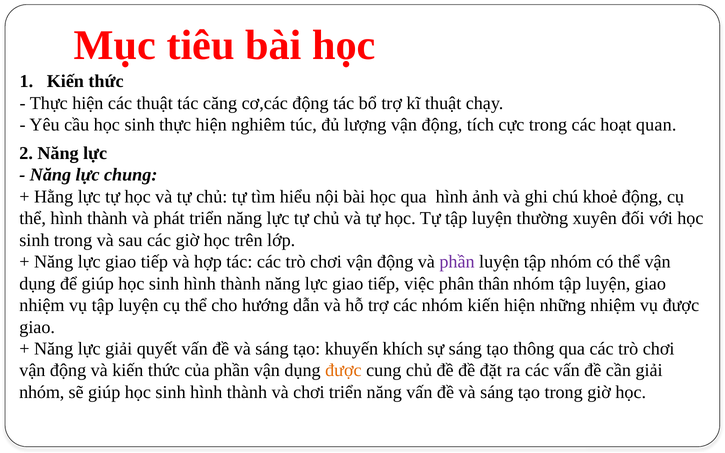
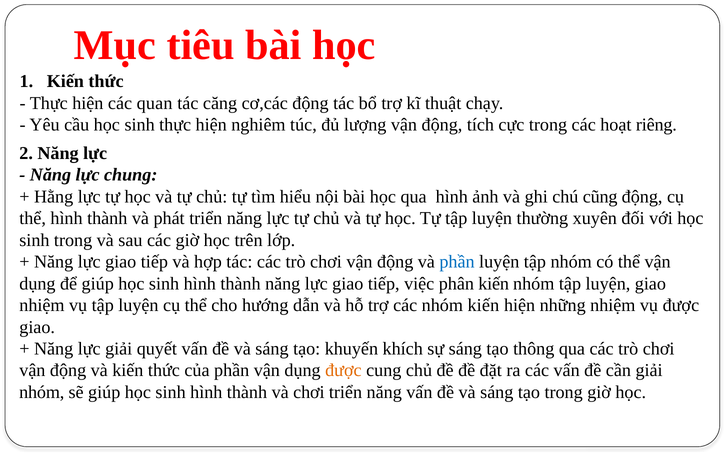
các thuật: thuật -> quan (155, 103)
quan: quan -> riêng (656, 125)
khoẻ: khoẻ -> cũng (600, 197)
phần colour: purple -> blue (457, 262)
phân thân: thân -> kiến (494, 284)
